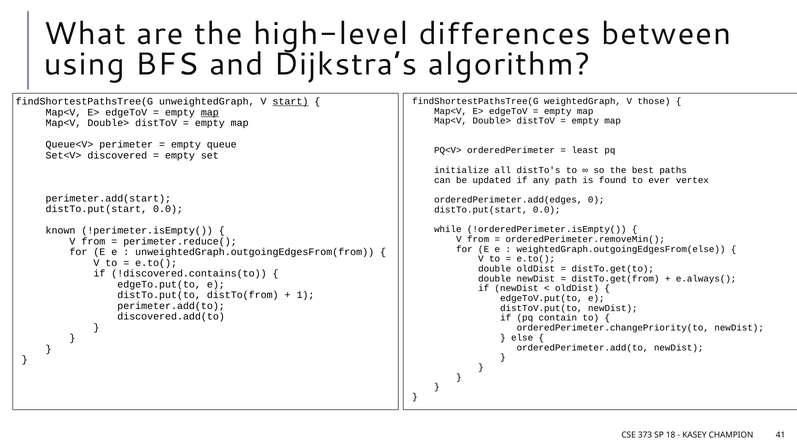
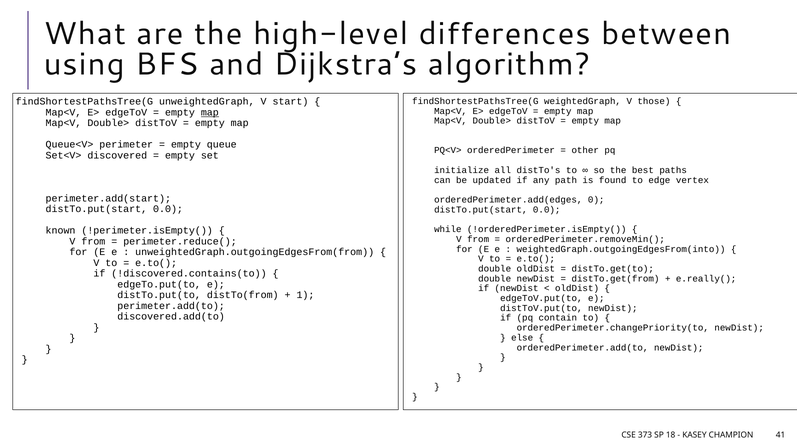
start underline: present -> none (290, 102)
least: least -> other (585, 151)
ever: ever -> edge (659, 180)
weightedGraph.outgoingEdgesFrom(else: weightedGraph.outgoingEdgesFrom(else -> weightedGraph.outgoingEdgesFrom(into (621, 249)
e.always(: e.always( -> e.really( (706, 279)
